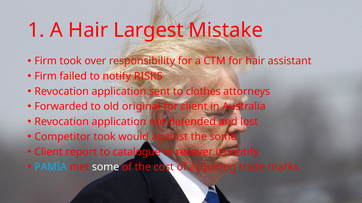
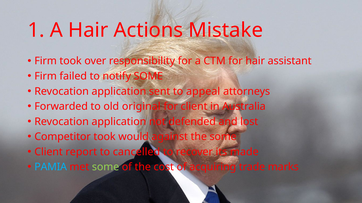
Largest: Largest -> Actions (148, 30)
notify RISKS: RISKS -> SOME (148, 76)
clothes: clothes -> appeal (203, 92)
catalogue: catalogue -> cancelled (136, 152)
its notify: notify -> made (244, 152)
some colour: white -> light green (106, 167)
